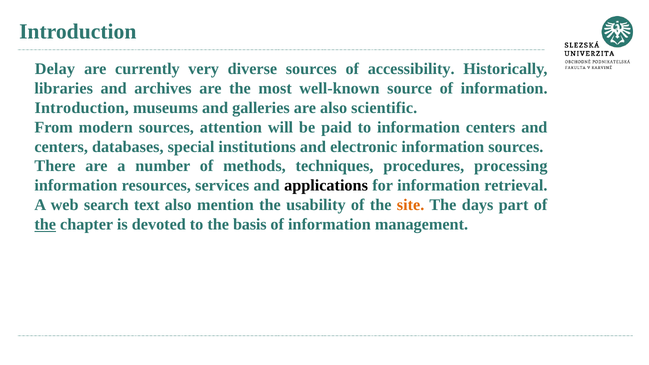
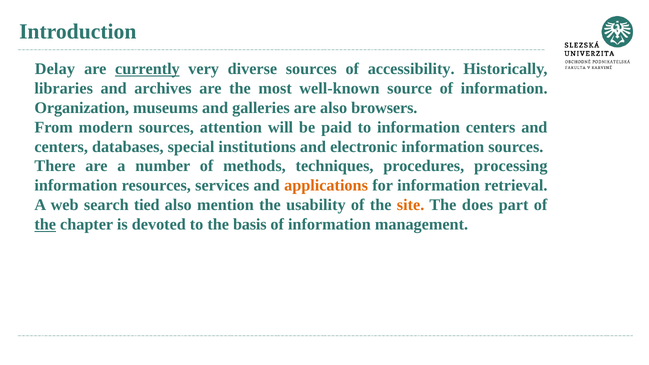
currently underline: none -> present (147, 69)
Introduction: Introduction -> Organization (82, 108)
scientific: scientific -> browsers (384, 108)
applications colour: black -> orange (326, 186)
text: text -> tied (147, 205)
days: days -> does (478, 205)
